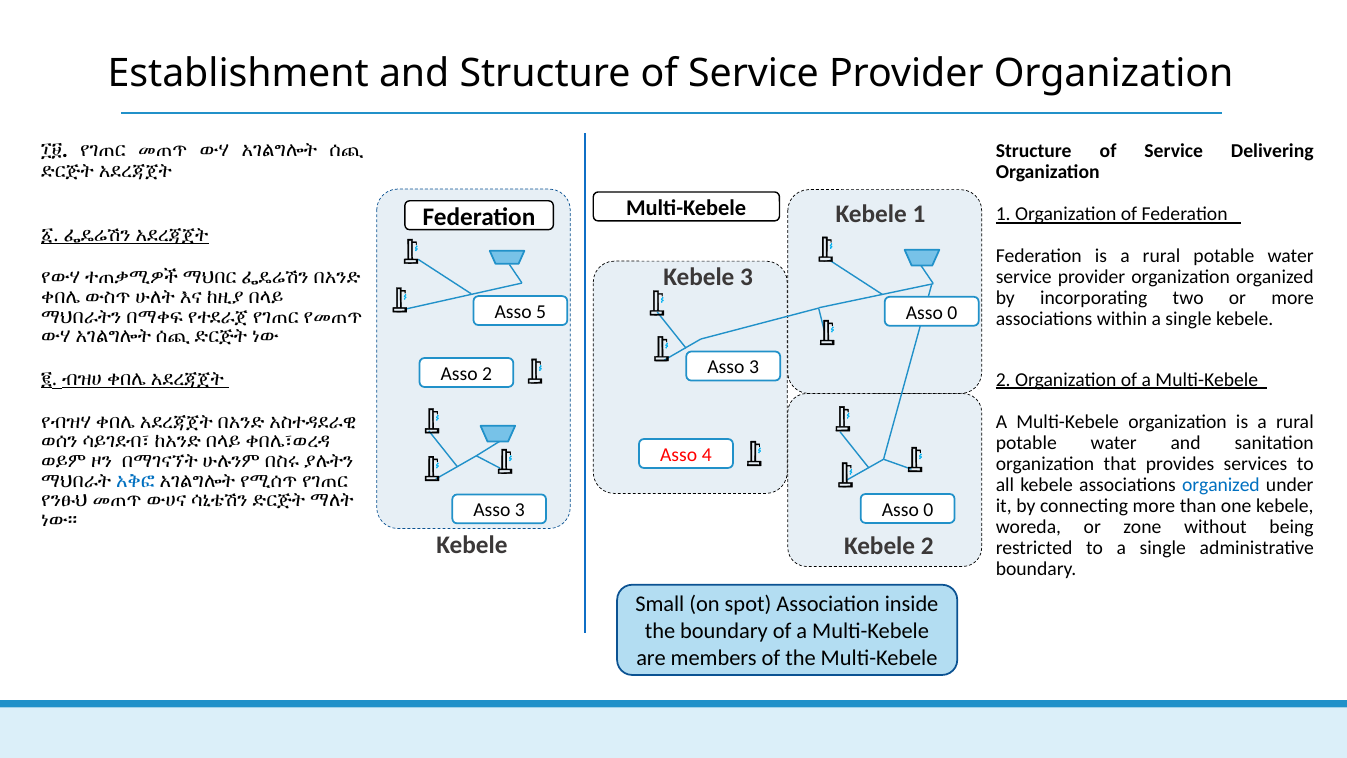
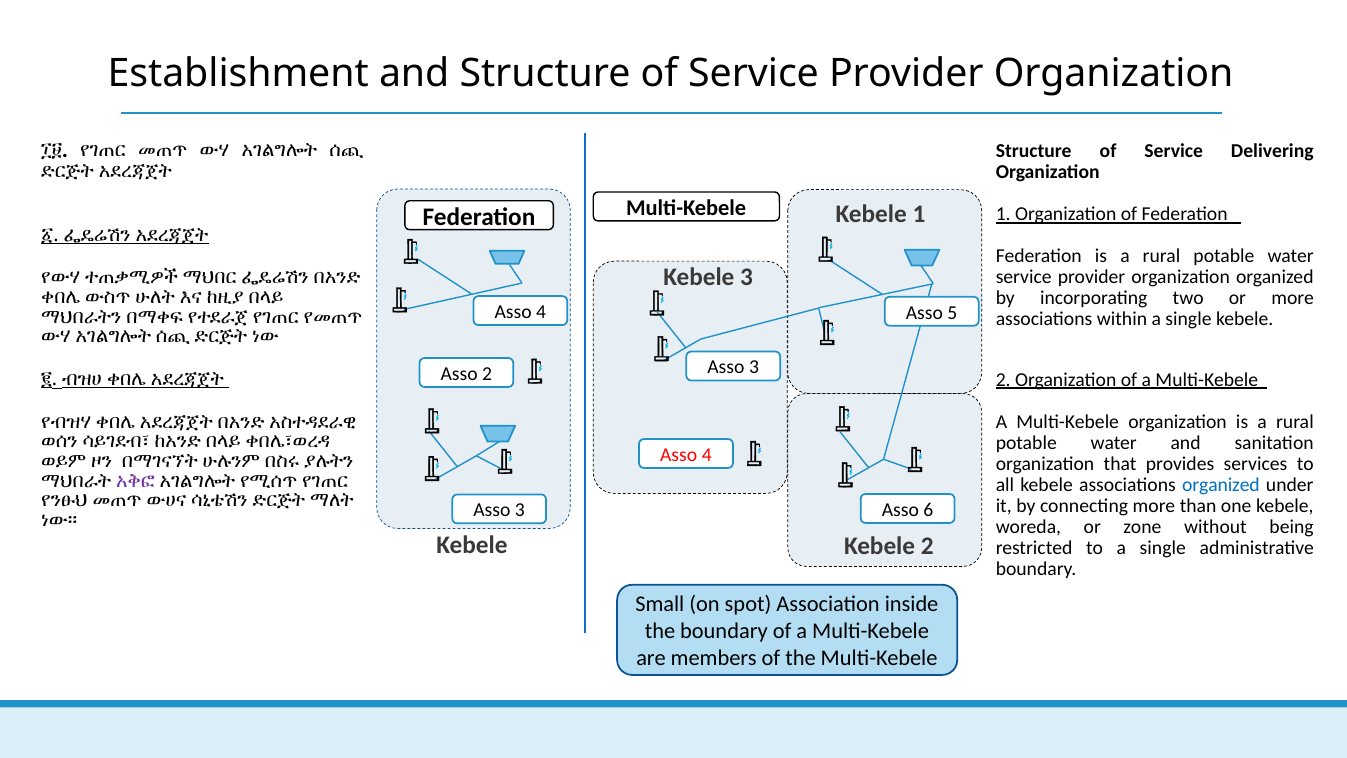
5: 5 -> 4 (541, 312)
0: 0 -> 5 (952, 312)
አቅፎ colour: blue -> purple (135, 481)
0: 0 -> 6 (928, 510)
